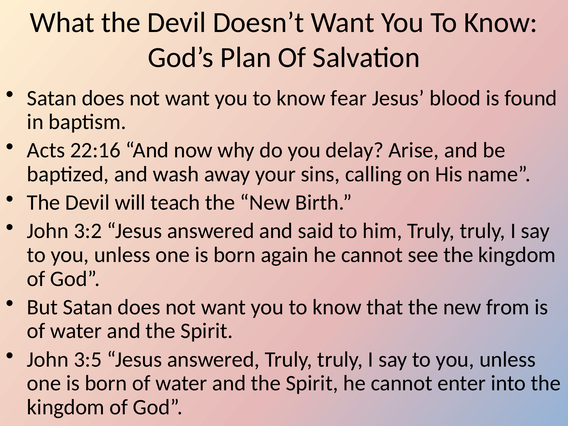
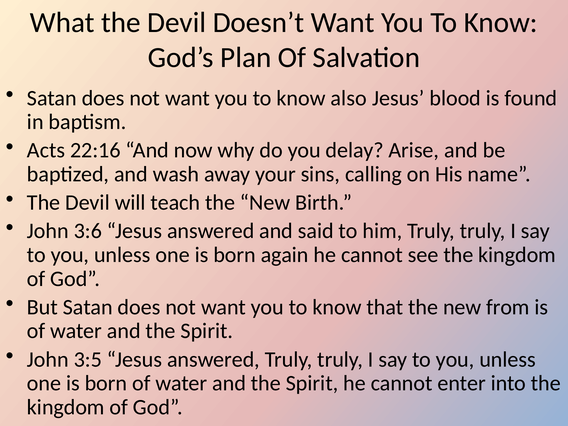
fear: fear -> also (349, 98)
3:2: 3:2 -> 3:6 (88, 231)
